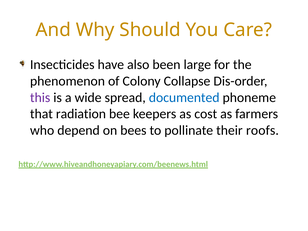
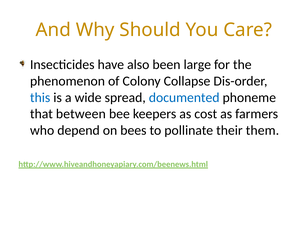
this colour: purple -> blue (40, 98)
radiation: radiation -> between (81, 114)
roofs: roofs -> them (262, 130)
